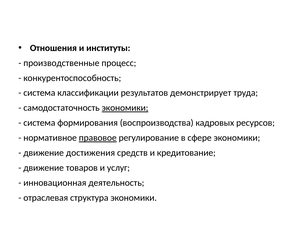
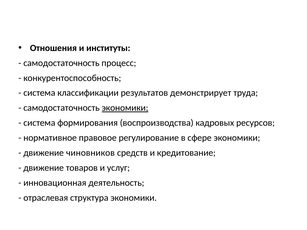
производственные: производственные -> самодостаточность (61, 63)
правовое underline: present -> none (98, 138)
достижения: достижения -> чиновников (90, 153)
